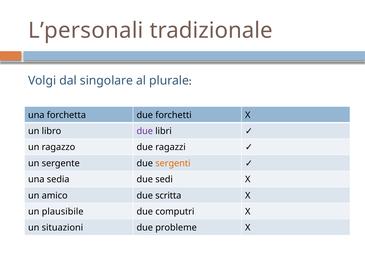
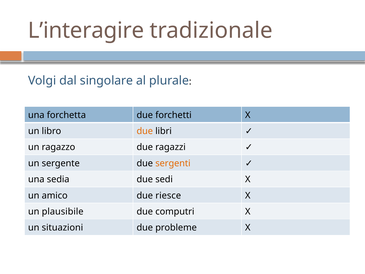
L’personali: L’personali -> L’interagire (86, 30)
due colour: purple -> orange (145, 131)
scritta: scritta -> riesce (168, 195)
